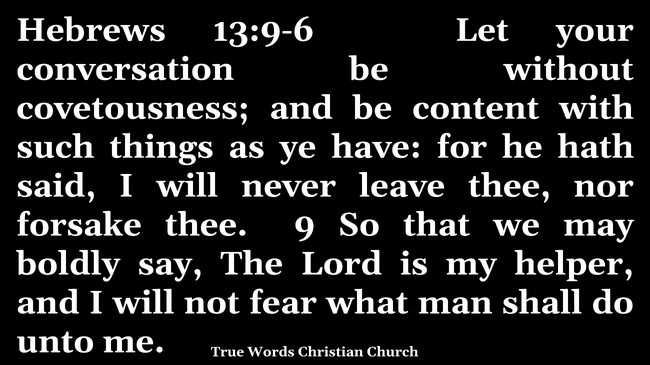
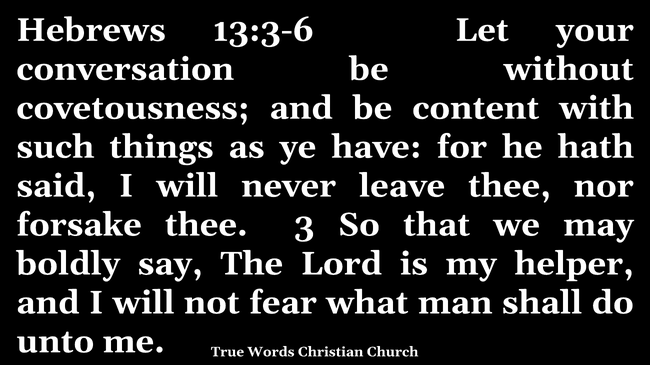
13:9-6: 13:9-6 -> 13:3-6 (263, 30)
9: 9 -> 3 (304, 225)
